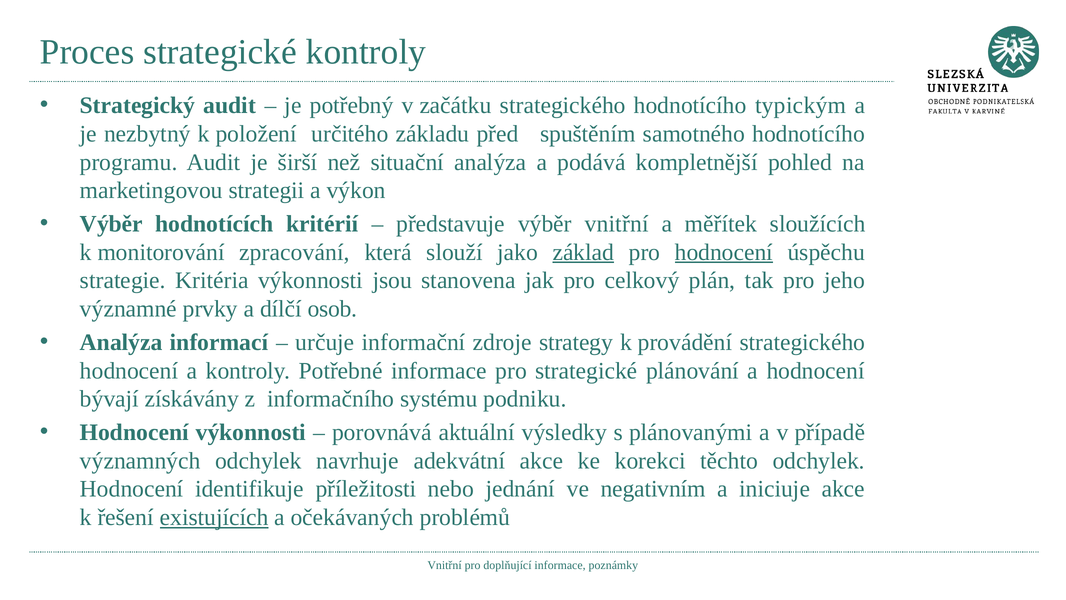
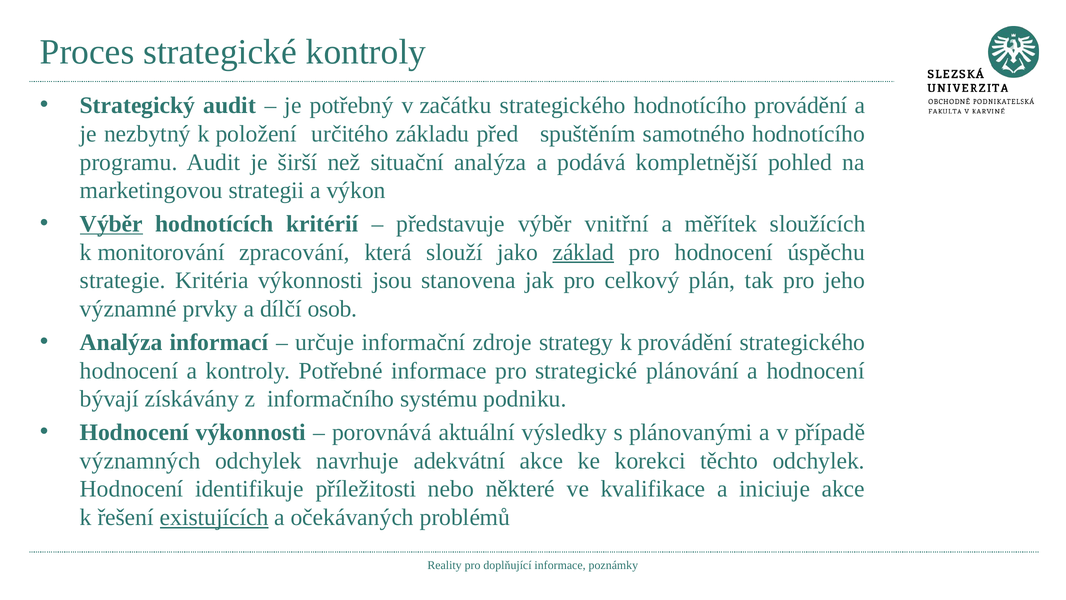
hodnotícího typickým: typickým -> provádění (801, 105)
Výběr underline: none -> present (111, 224)
hodnocení underline: present -> none (724, 252)
jednání: jednání -> některé (520, 489)
negativním: negativním -> kvalifikace (653, 489)
Vnitřní: Vnitřní -> Reality (445, 565)
